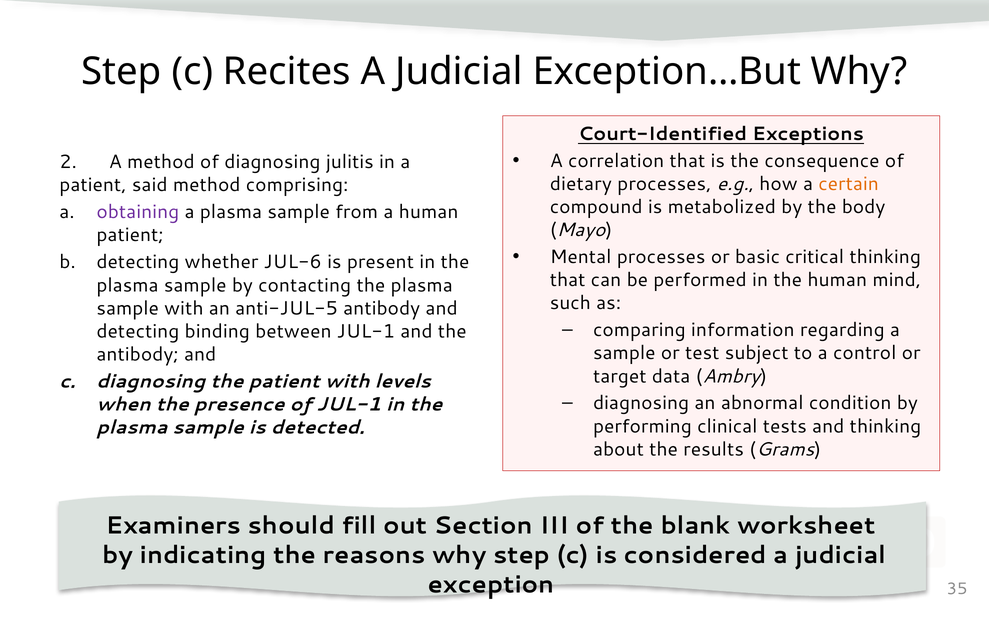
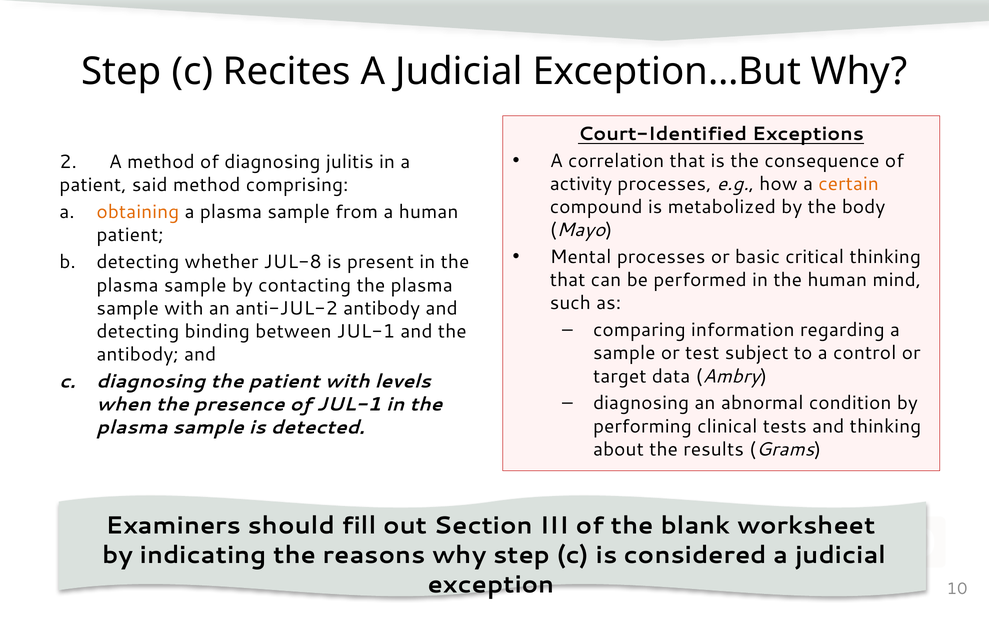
dietary: dietary -> activity (581, 184)
obtaining colour: purple -> orange (138, 212)
JUL-6: JUL-6 -> JUL-8 (293, 262)
anti-JUL-5: anti-JUL-5 -> anti-JUL-2 (287, 308)
35: 35 -> 10 (957, 589)
